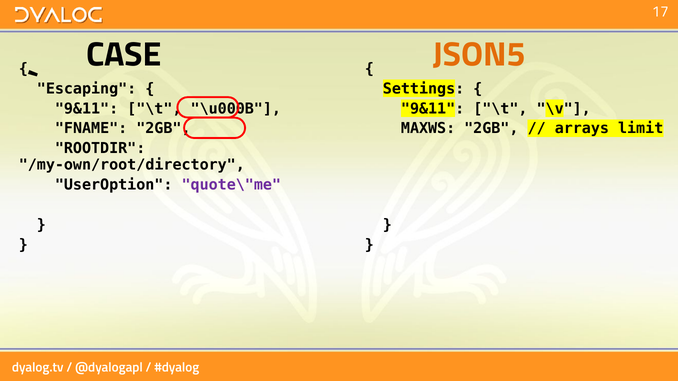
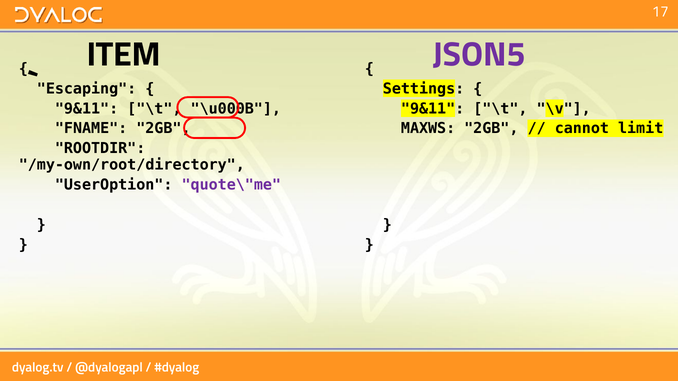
CASE: CASE -> ITEM (124, 55)
JSON5 colour: orange -> purple (479, 55)
arrays: arrays -> cannot (582, 129)
